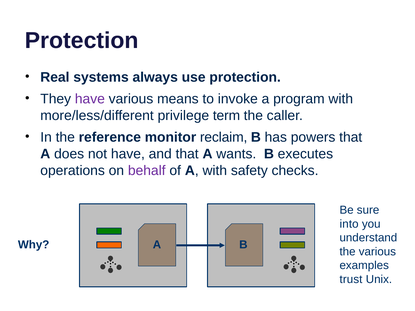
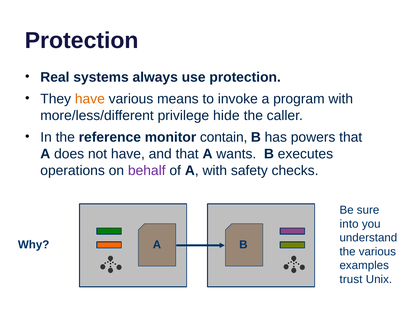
have colour: purple -> orange (90, 99)
term: term -> hide (226, 116)
reclaim: reclaim -> contain (224, 137)
